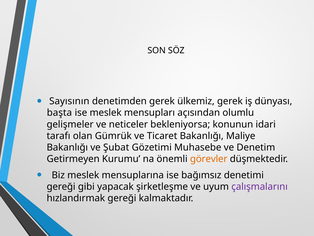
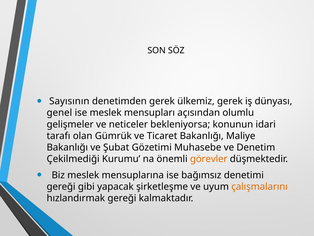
başta: başta -> genel (59, 113)
Getirmeyen: Getirmeyen -> Çekilmediği (73, 159)
çalışmalarını colour: purple -> orange (260, 186)
